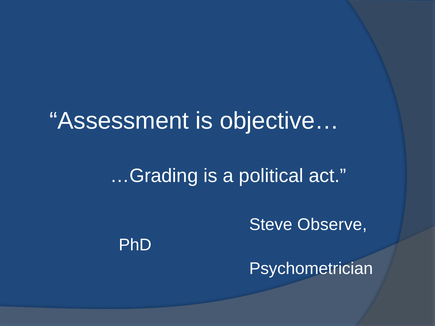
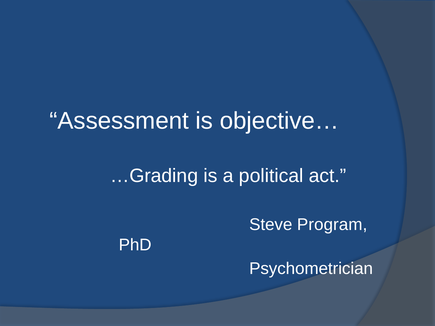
Observe: Observe -> Program (332, 225)
